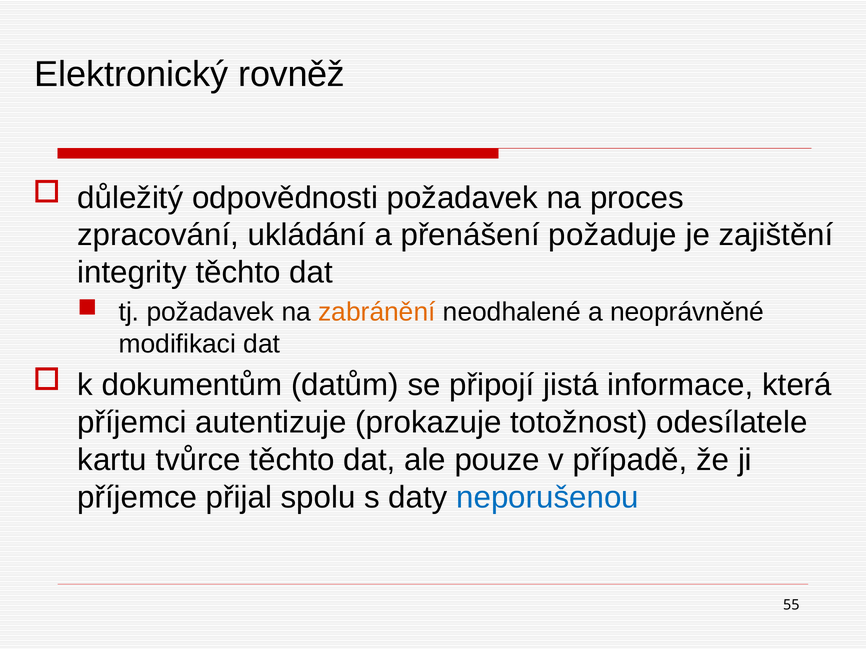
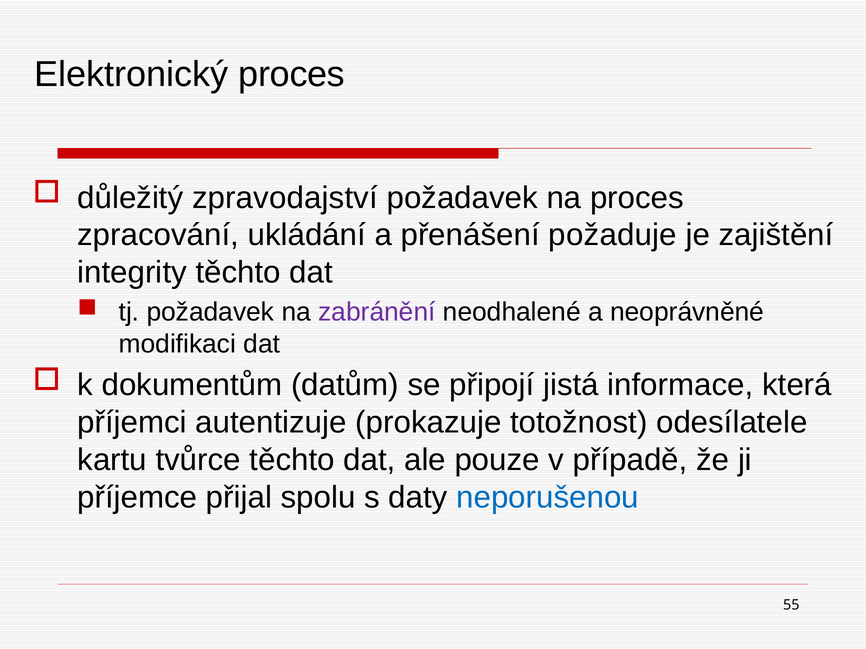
Elektronický rovněž: rovněž -> proces (292, 75)
odpovědnosti: odpovědnosti -> zpravodajství (285, 198)
zabránění colour: orange -> purple (377, 312)
